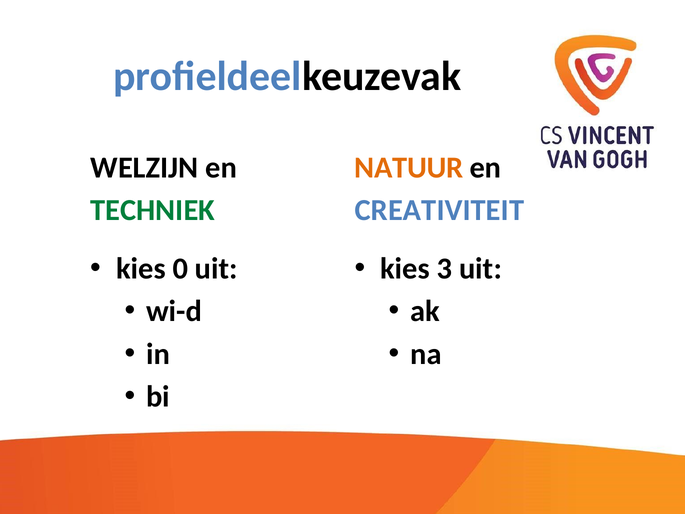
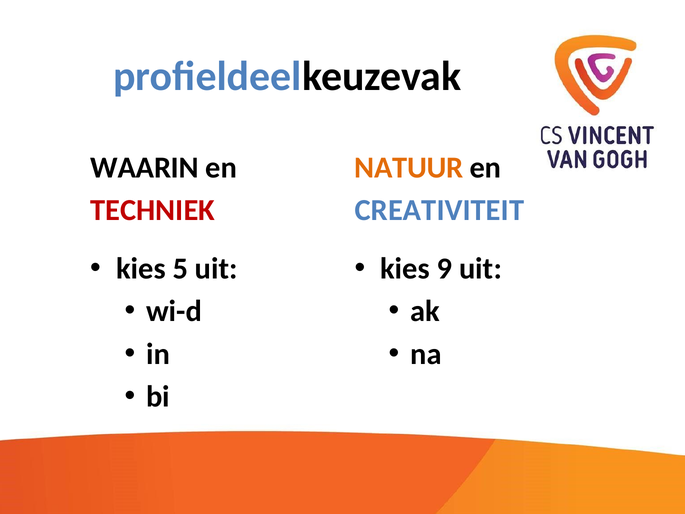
WELZIJN: WELZIJN -> WAARIN (145, 167)
TECHNIEK colour: green -> red (153, 210)
0: 0 -> 5 (180, 269)
3: 3 -> 9 (445, 269)
